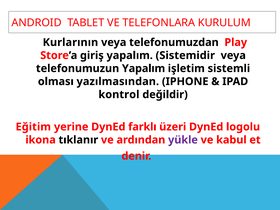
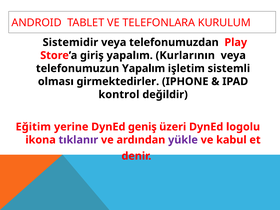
Kurlarının: Kurlarının -> Sistemidir (70, 42)
Sistemidir: Sistemidir -> Kurlarının (185, 55)
yazılmasından: yazılmasından -> girmektedirler (118, 81)
farklı: farklı -> geniş (142, 127)
tıklanır colour: black -> purple (78, 140)
